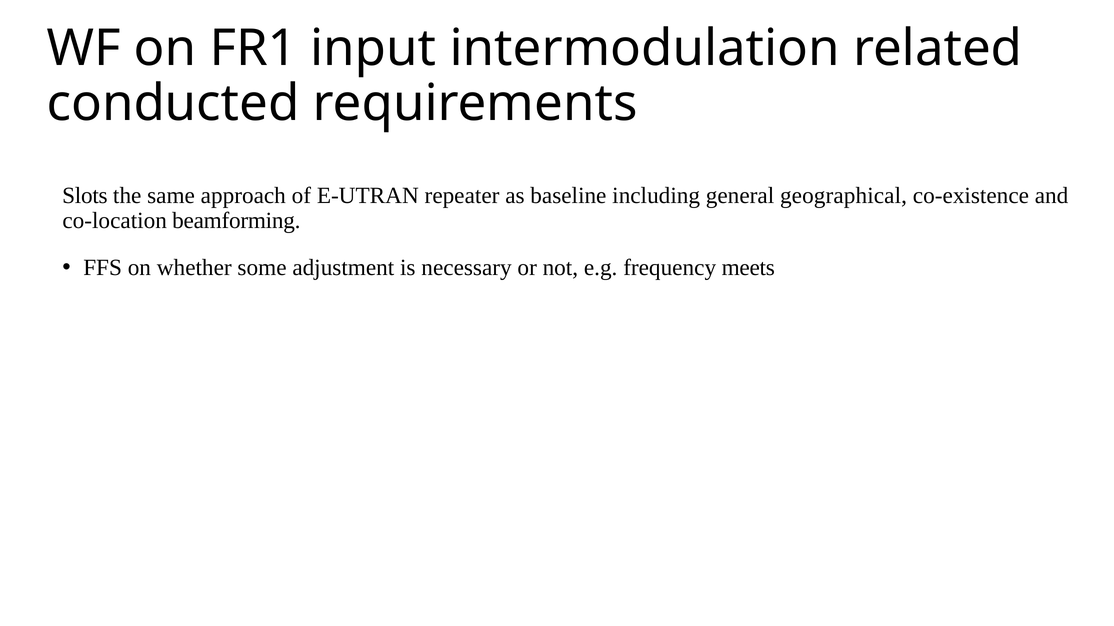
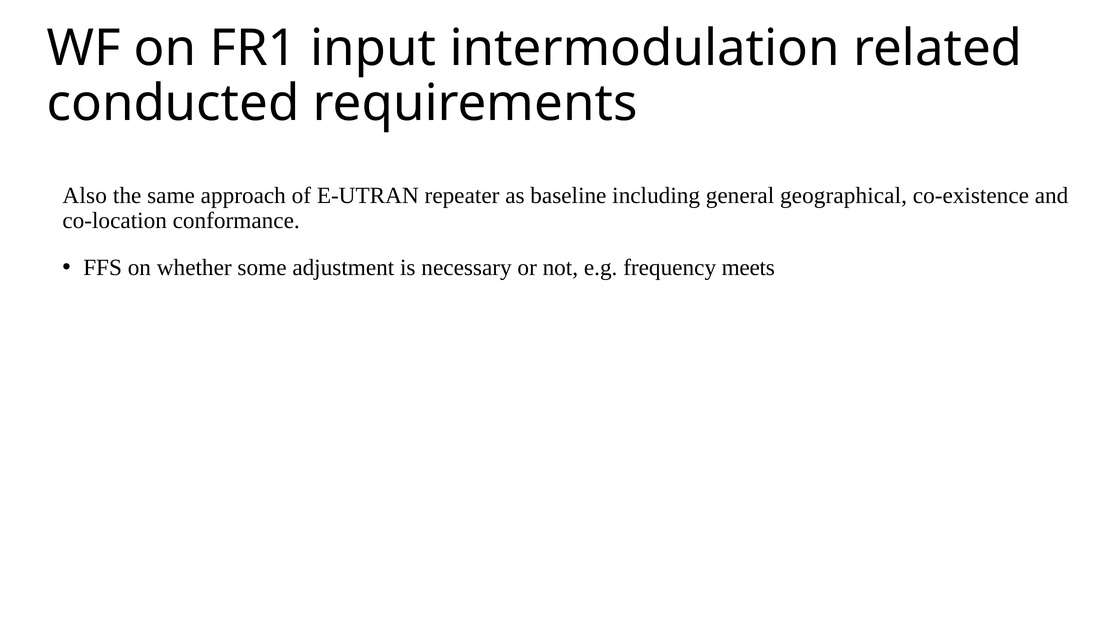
Slots: Slots -> Also (85, 196)
beamforming: beamforming -> conformance (236, 221)
